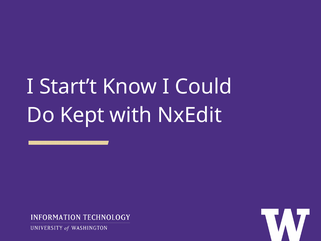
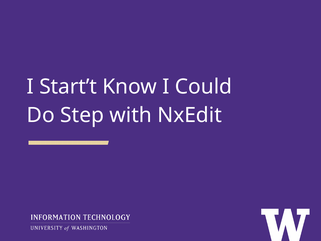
Kept: Kept -> Step (82, 115)
